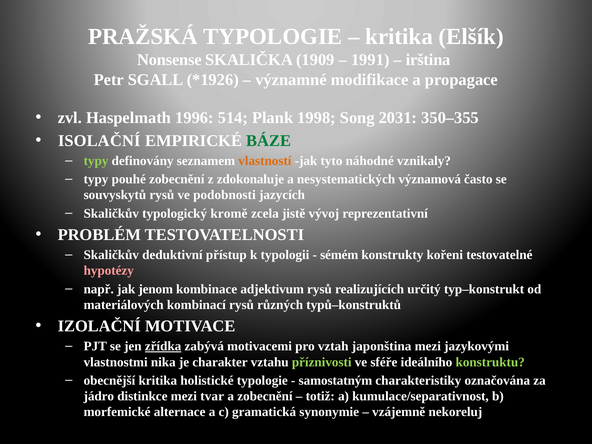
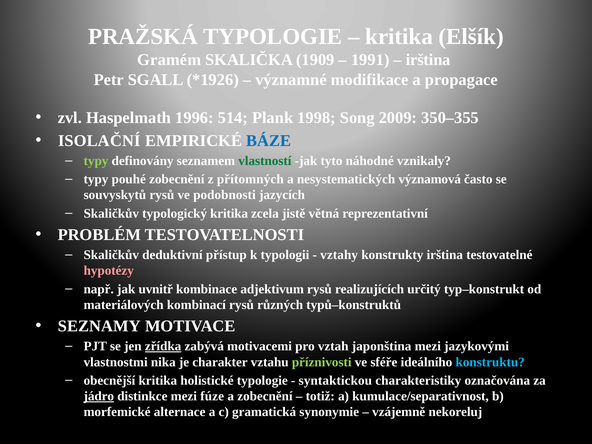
Nonsense: Nonsense -> Gramém (169, 60)
2031: 2031 -> 2009 (398, 118)
BÁZE colour: green -> blue (269, 141)
vlastností colour: orange -> green (265, 161)
zdokonaluje: zdokonaluje -> přítomných (250, 179)
typologický kromě: kromě -> kritika (229, 213)
vývoj: vývoj -> větná (324, 213)
sémém: sémém -> vztahy (339, 255)
konstrukty kořeni: kořeni -> irština (445, 255)
jenom: jenom -> uvnitř (156, 289)
IZOLAČNÍ: IZOLAČNÍ -> SEZNAMY (99, 326)
konstruktu colour: light green -> light blue (490, 362)
samostatným: samostatným -> syntaktickou (335, 380)
jádro underline: none -> present (99, 396)
tvar: tvar -> fúze (212, 396)
